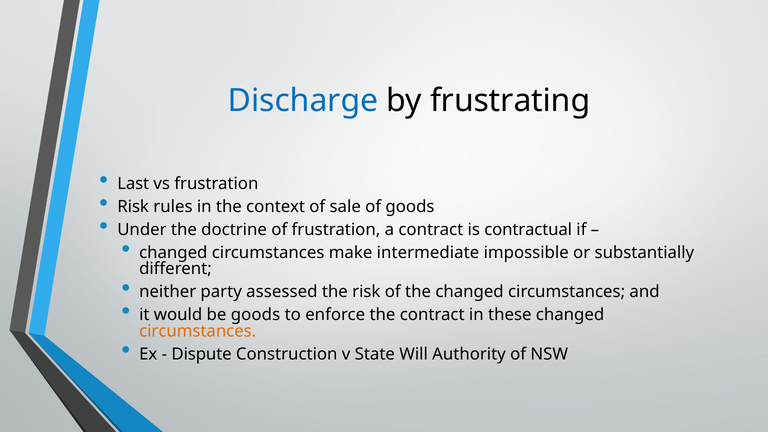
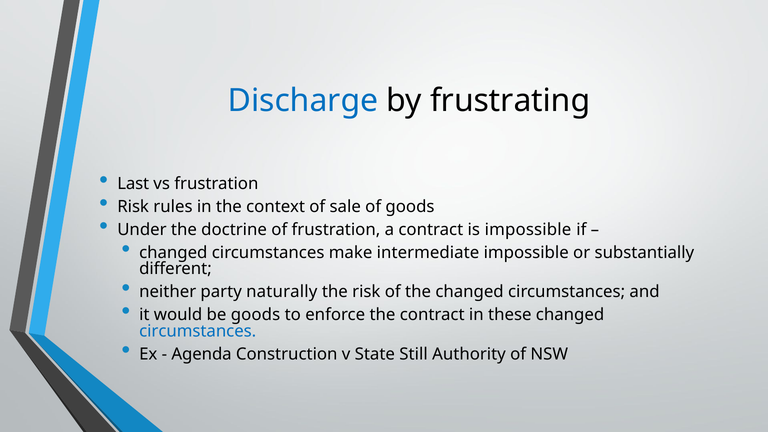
is contractual: contractual -> impossible (528, 230)
assessed: assessed -> naturally (282, 292)
circumstances colour: orange -> blue (198, 331)
Dispute: Dispute -> Agenda (202, 354)
Will: Will -> Still (414, 354)
